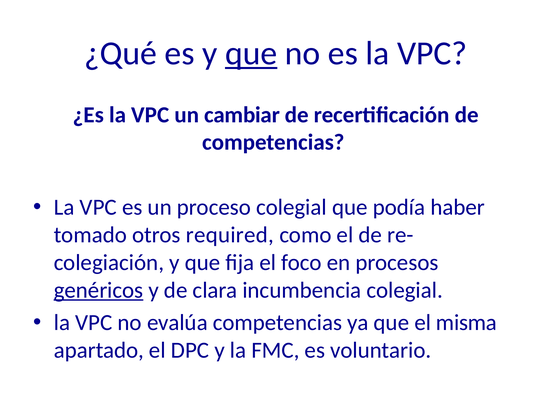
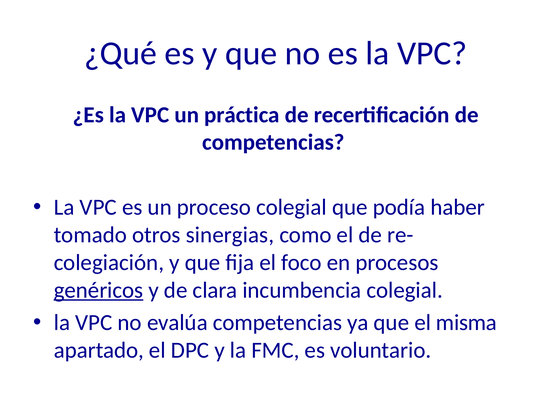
que underline: present -> none (251, 53)
cambiar: cambiar -> práctica (242, 115)
required: required -> sinergias (230, 235)
